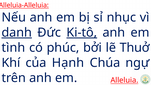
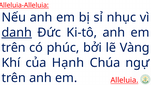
Ki-tô underline: present -> none (82, 32)
tình: tình -> trên (14, 48)
Thuở: Thuở -> Vàng (135, 48)
